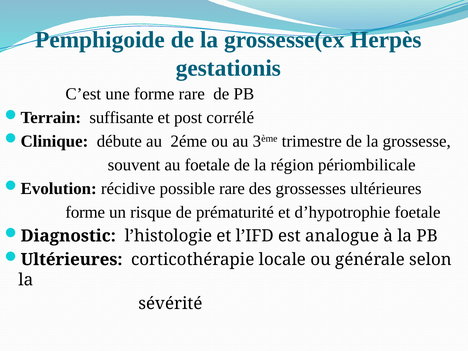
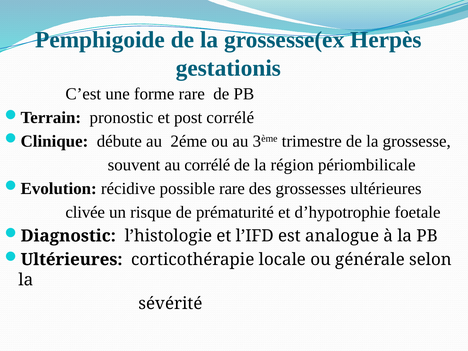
suffisante: suffisante -> pronostic (121, 118)
au foetale: foetale -> corrélé (207, 165)
forme: forme -> clivée (85, 212)
